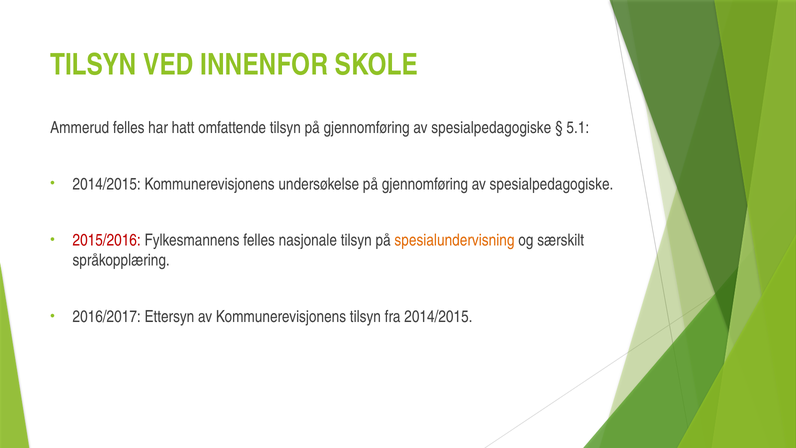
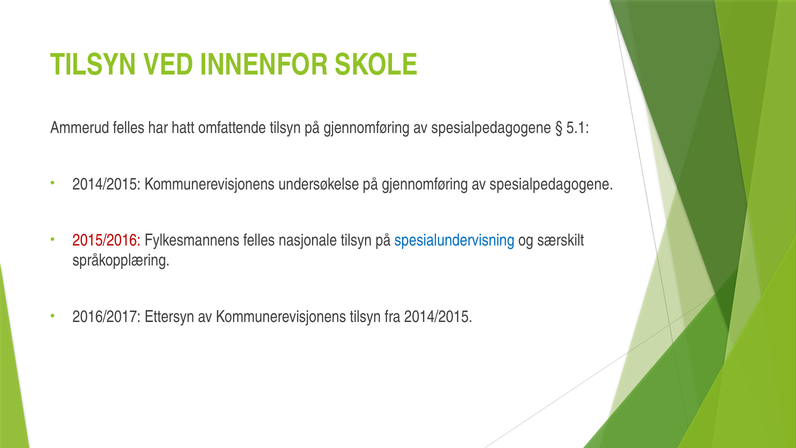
spesialpedagogiske: spesialpedagogiske -> spesialpedagogene (491, 127)
spesialpedagogiske: spesialpedagogiske -> spesialpedagogene (551, 184)
spesialundervisning colour: orange -> blue (454, 240)
